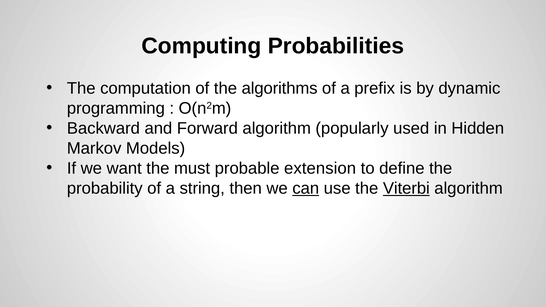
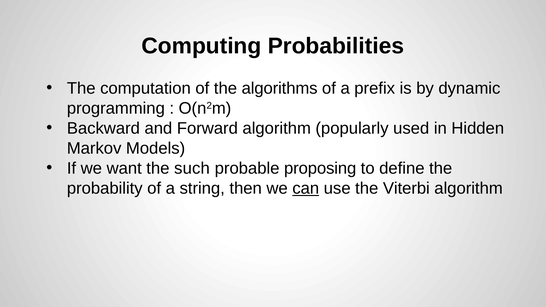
must: must -> such (192, 168)
extension: extension -> proposing (320, 168)
Viterbi underline: present -> none (406, 188)
